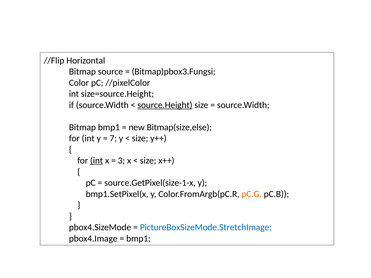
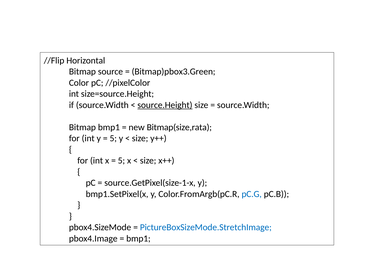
Bitmap)pbox3.Fungsi: Bitmap)pbox3.Fungsi -> Bitmap)pbox3.Green (174, 72)
Bitmap(size,else: Bitmap(size,else -> Bitmap(size,rata (179, 127)
7: 7 -> 5 (113, 138)
int underline: present -> none (97, 161)
3: 3 -> 5 (121, 161)
pC.G colour: orange -> blue (252, 194)
